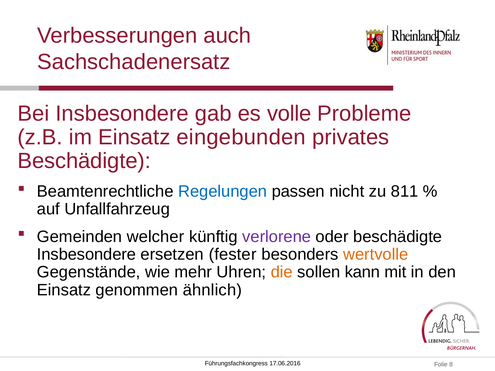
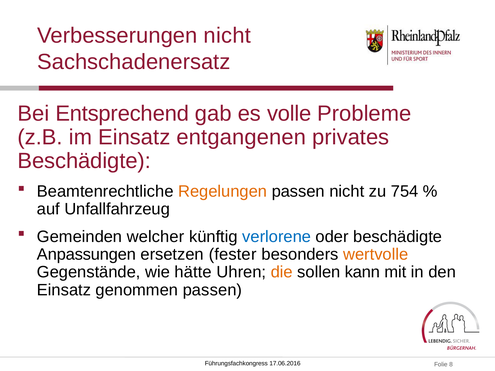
Verbesserungen auch: auch -> nicht (227, 36)
Bei Insbesondere: Insbesondere -> Entsprechend (122, 114)
eingebunden: eingebunden -> entgangenen (241, 137)
Regelungen colour: blue -> orange (223, 192)
811: 811 -> 754 (405, 192)
verlorene colour: purple -> blue (277, 237)
Insbesondere: Insbesondere -> Anpassungen (87, 255)
mehr: mehr -> hätte (193, 272)
genommen ähnlich: ähnlich -> passen (212, 290)
